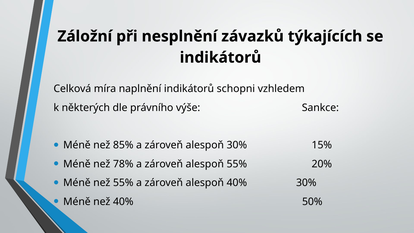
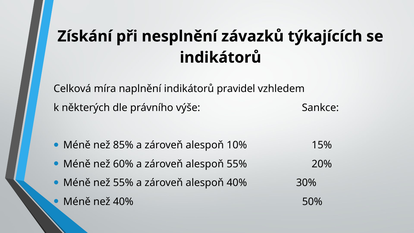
Záložní: Záložní -> Získání (85, 36)
schopni: schopni -> pravidel (236, 89)
alespoň 30%: 30% -> 10% (237, 145)
78%: 78% -> 60% (123, 164)
